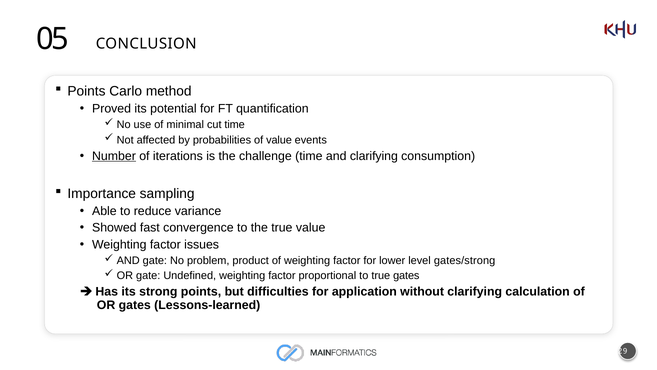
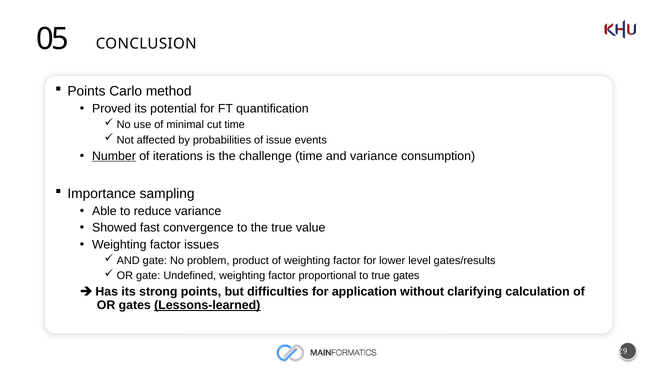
of value: value -> issue (279, 140)
and clarifying: clarifying -> variance (374, 156)
gates/strong: gates/strong -> gates/results (465, 260)
Lessons-learned underline: none -> present (207, 305)
